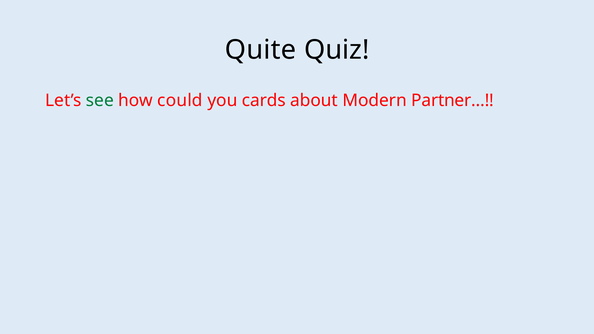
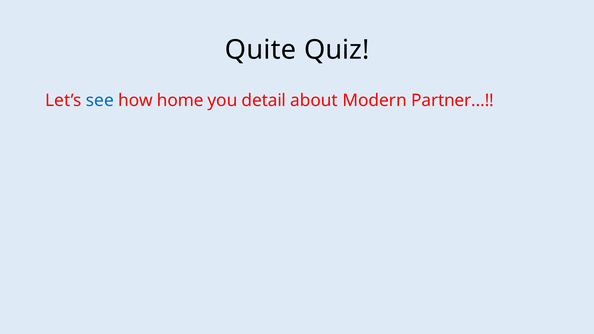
see colour: green -> blue (100, 100)
could: could -> home (180, 100)
cards: cards -> detail (264, 100)
